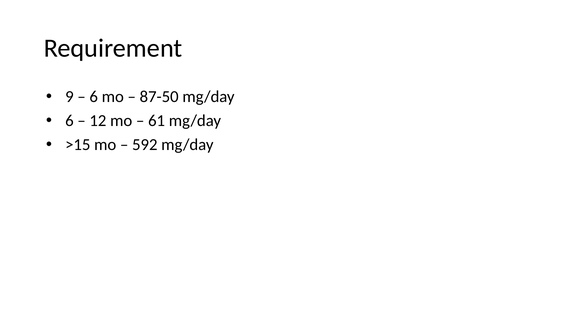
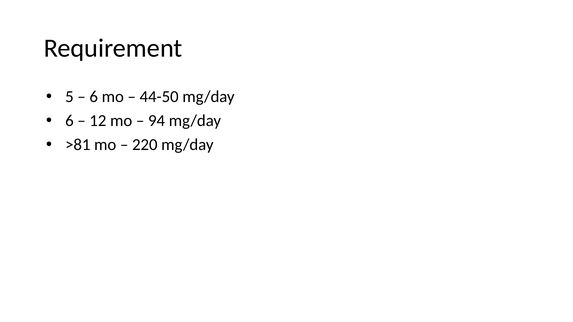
9: 9 -> 5 (69, 97)
87-50: 87-50 -> 44-50 (159, 97)
61: 61 -> 94 (157, 121)
>15: >15 -> >81 (78, 145)
592: 592 -> 220 (145, 145)
